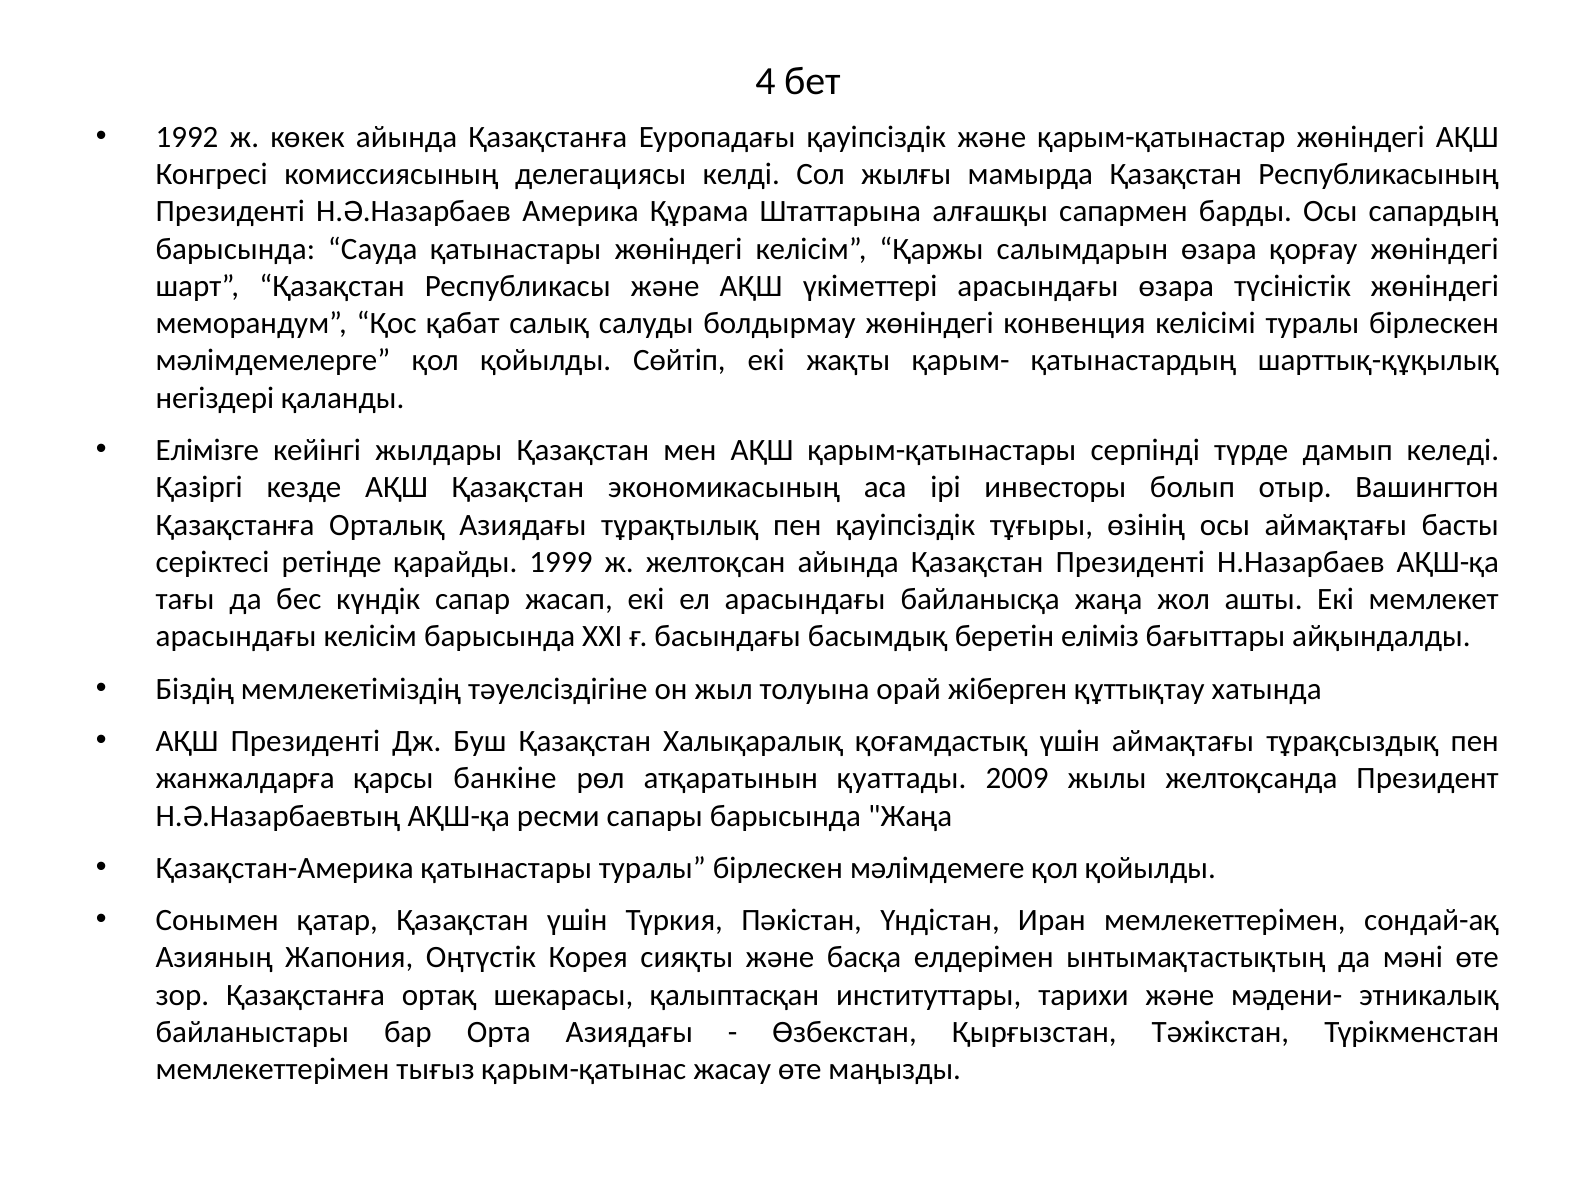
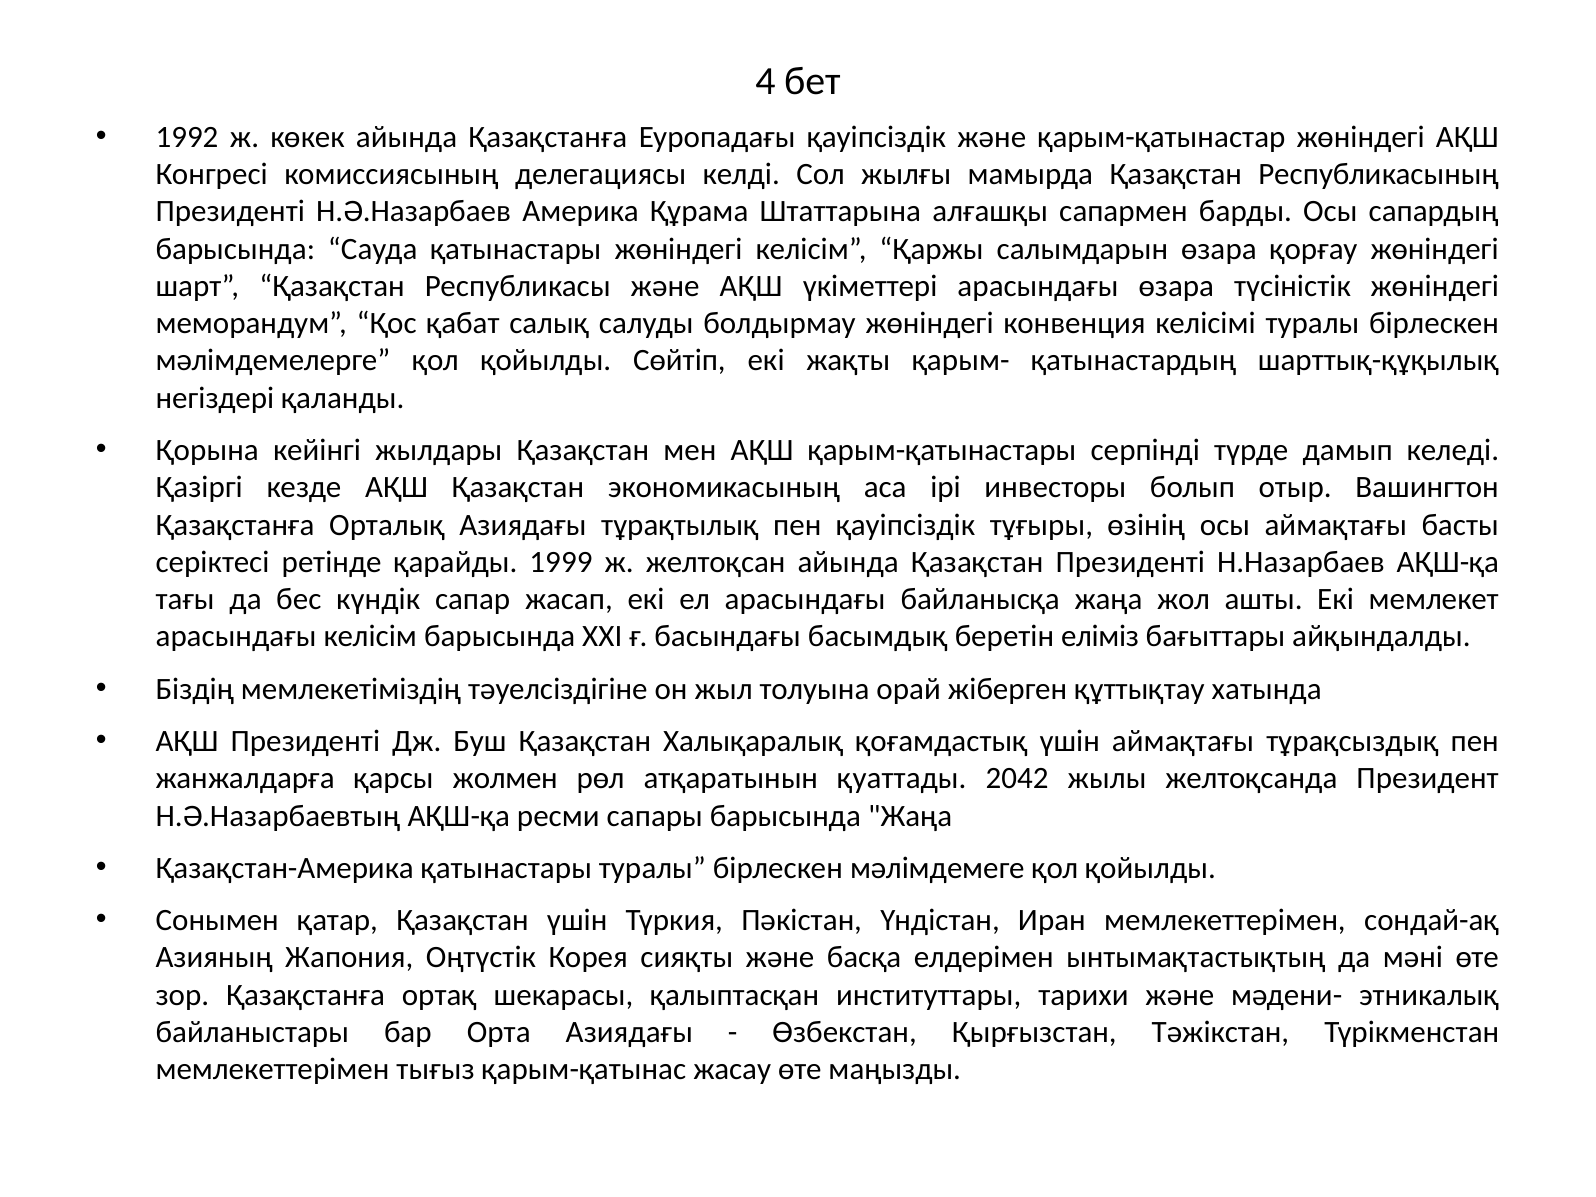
Елімізге: Елімізге -> Қорына (207, 450)
банкіне: банкіне -> жолмен (505, 779)
2009: 2009 -> 2042 (1017, 779)
